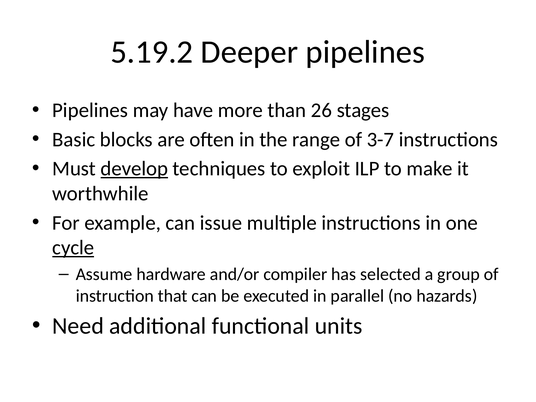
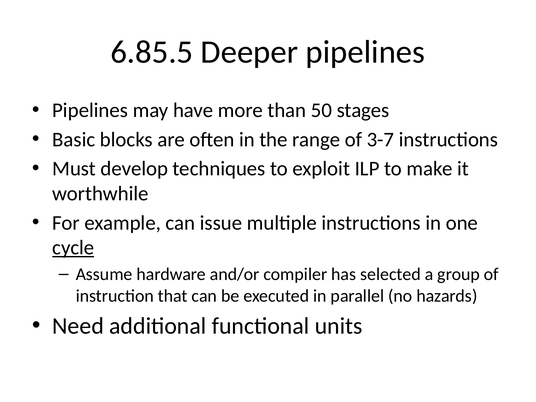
5.19.2: 5.19.2 -> 6.85.5 (152, 52)
26: 26 -> 50 (321, 110)
develop underline: present -> none (134, 169)
